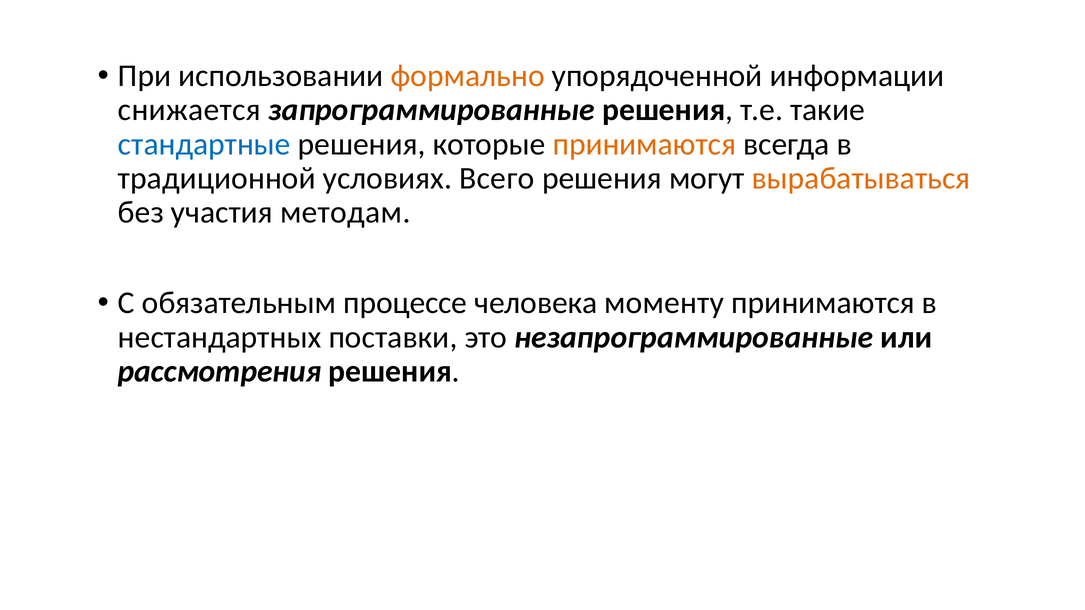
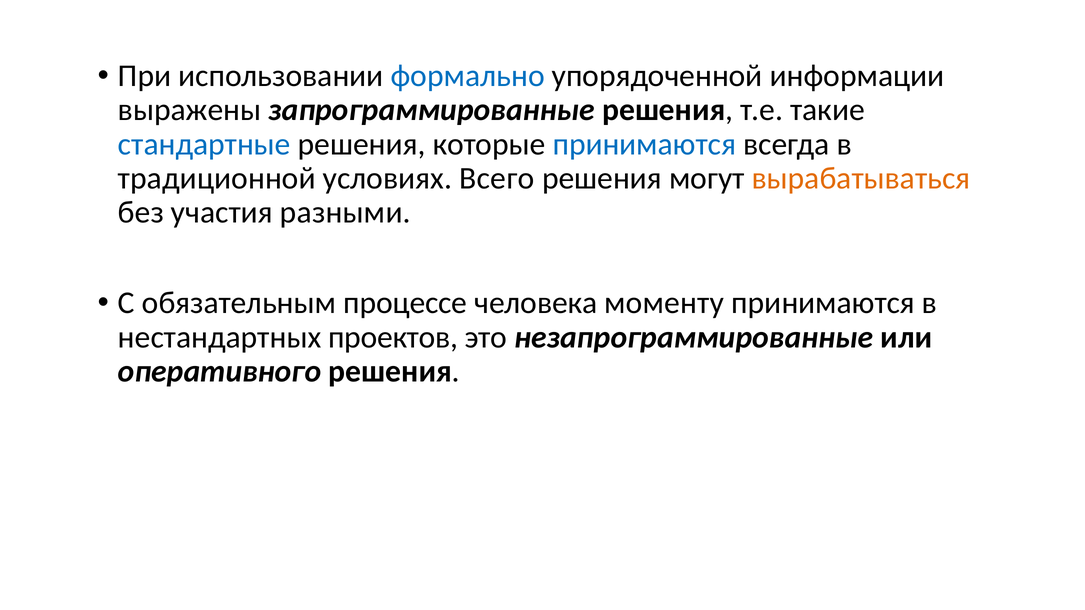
формально colour: orange -> blue (468, 76)
снижается: снижается -> выражены (190, 110)
принимаются colour: orange -> blue (644, 144)
методам: методам -> разными (345, 212)
поставки: поставки -> проектов (393, 337)
рассмотрения: рассмотрения -> оперативного (220, 371)
